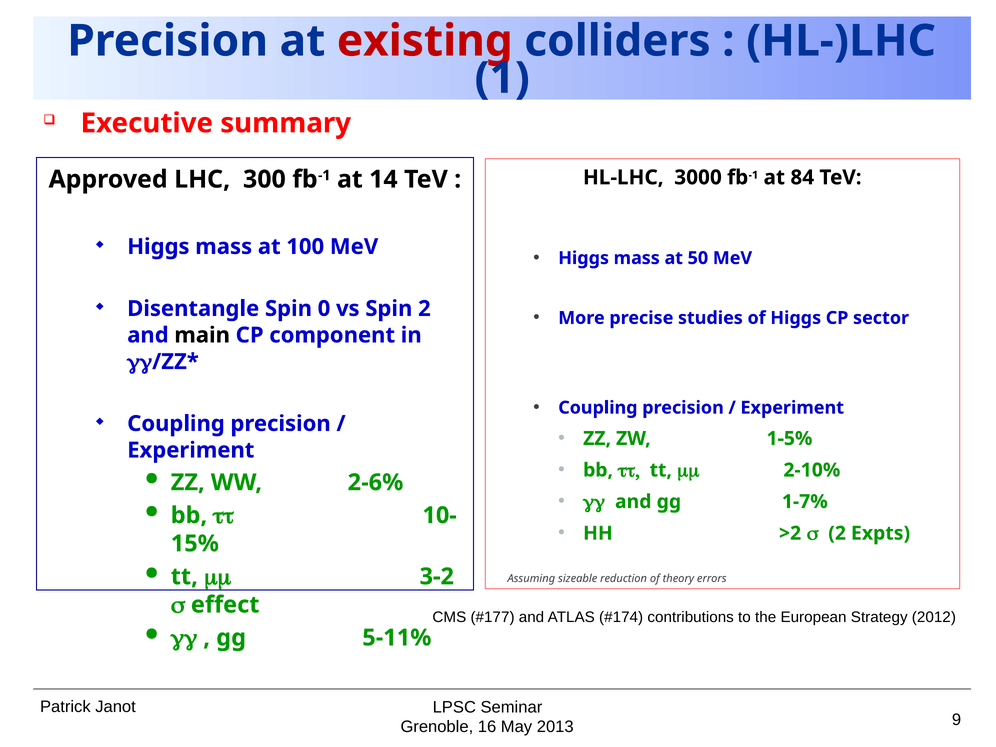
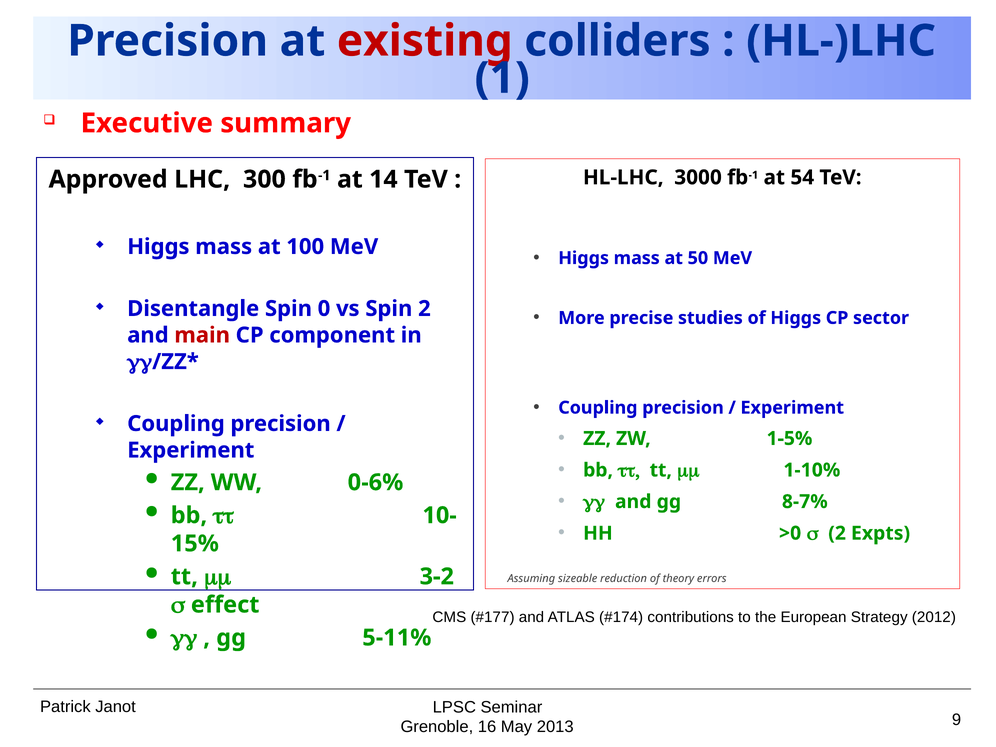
84: 84 -> 54 (802, 177)
main colour: black -> red (202, 335)
2-10%: 2-10% -> 1-10% (812, 470)
2-6%: 2-6% -> 0-6% (376, 482)
1-7%: 1-7% -> 8-7% (805, 502)
>2: >2 -> >0 (790, 533)
